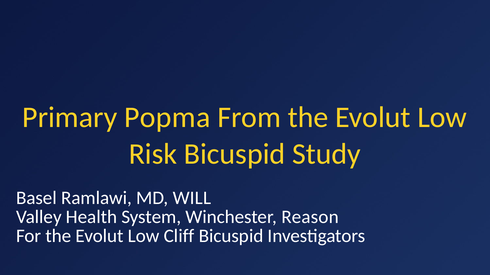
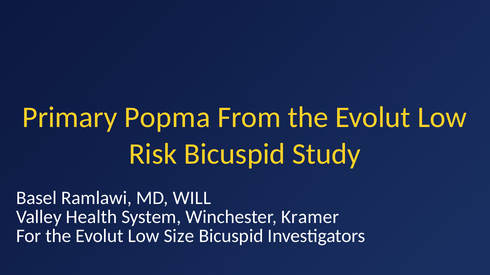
Reason: Reason -> Kramer (310, 217)
Cliff: Cliff -> Size (179, 236)
